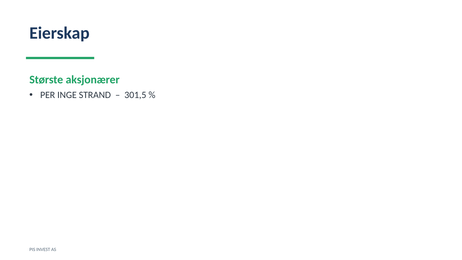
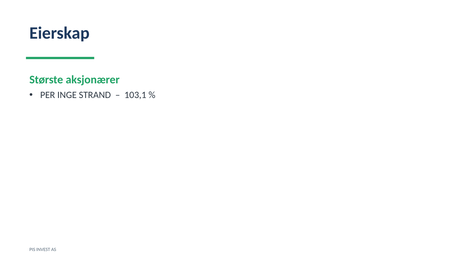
301,5: 301,5 -> 103,1 (135, 95)
